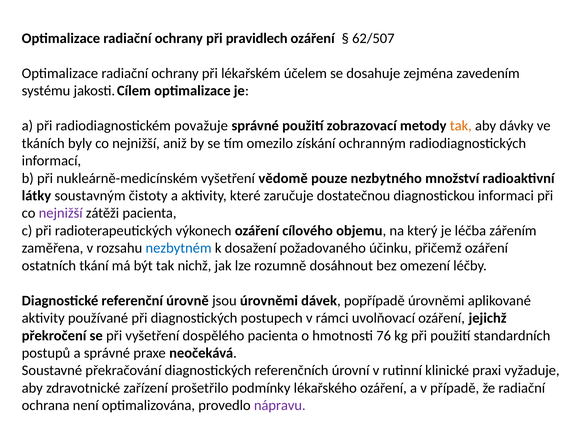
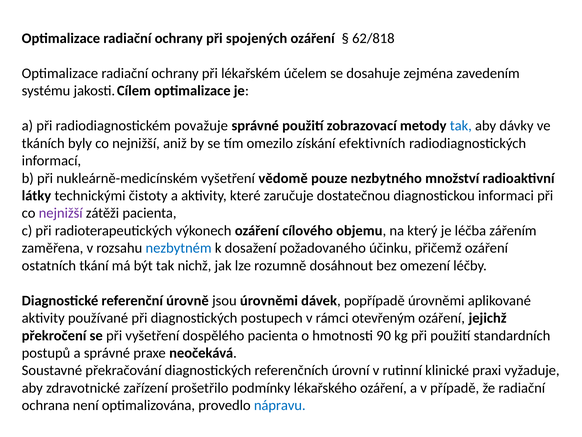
pravidlech: pravidlech -> spojených (257, 38)
62/507: 62/507 -> 62/818 (373, 38)
tak colour: orange -> blue (461, 126)
ochranným: ochranným -> efektivních (372, 143)
soustavným: soustavným -> technickými (90, 195)
uvolňovací: uvolňovací -> otevřeným (383, 318)
76: 76 -> 90 (384, 335)
nápravu colour: purple -> blue (280, 405)
